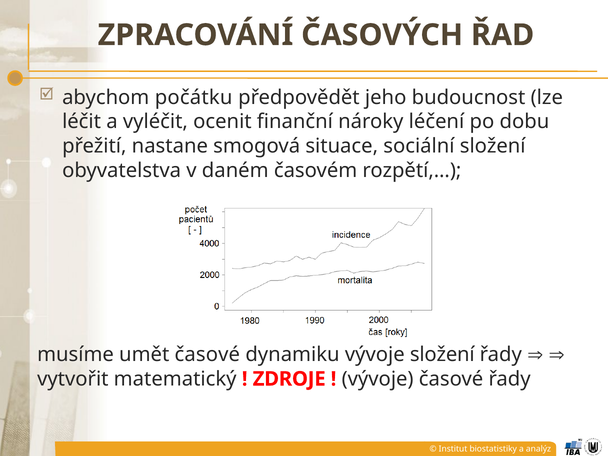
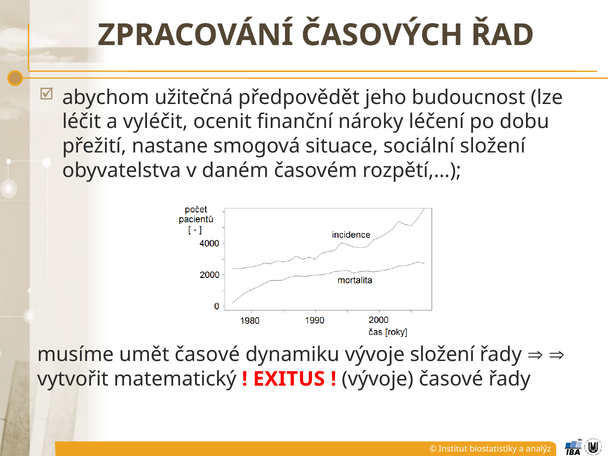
počátku: počátku -> užitečná (194, 97)
ZDROJE: ZDROJE -> EXITUS (289, 379)
